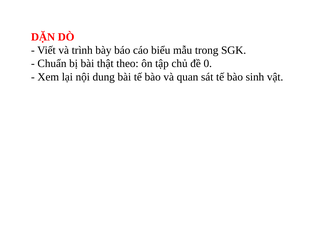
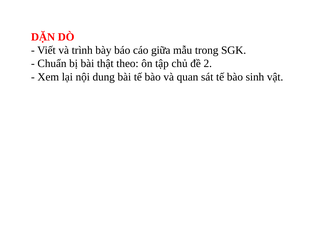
biểu: biểu -> giữa (161, 50)
0: 0 -> 2 (208, 63)
